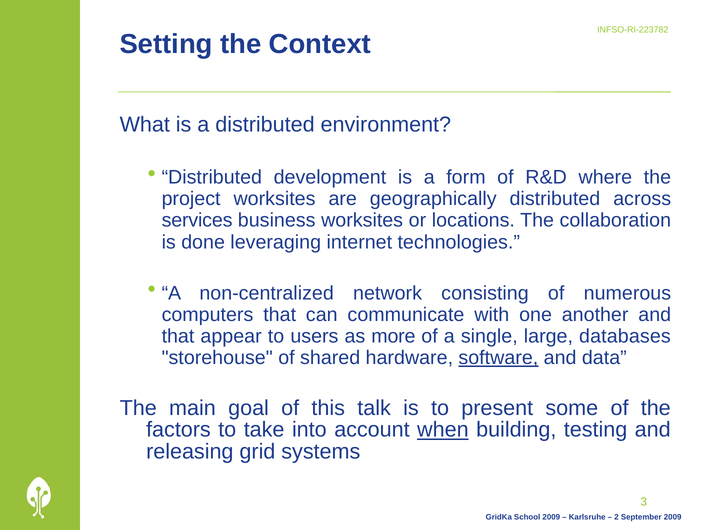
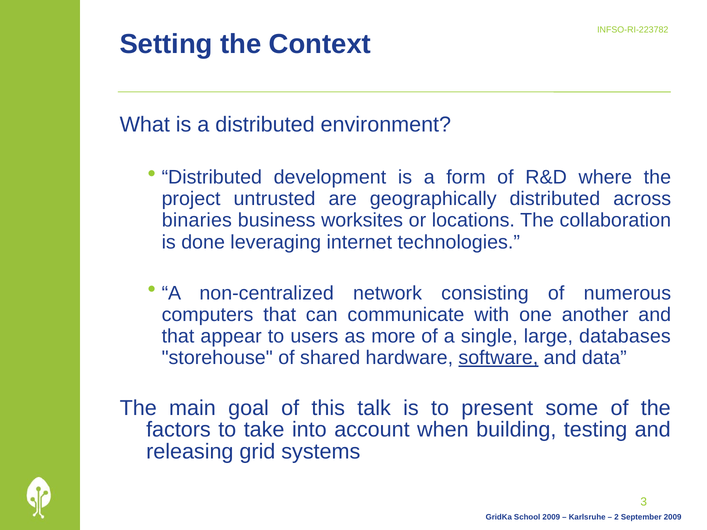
project worksites: worksites -> untrusted (275, 199)
services: services -> binaries (197, 221)
when underline: present -> none (443, 430)
